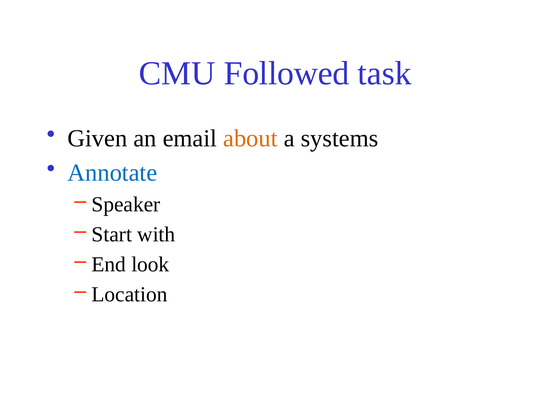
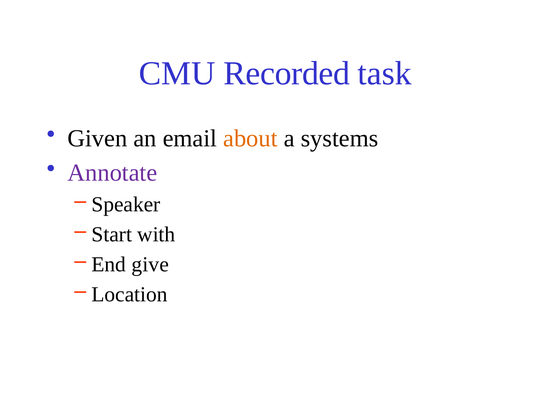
Followed: Followed -> Recorded (287, 74)
Annotate colour: blue -> purple (112, 173)
look: look -> give (150, 265)
